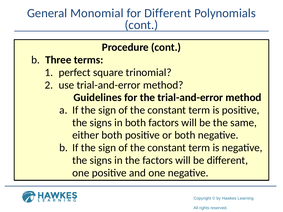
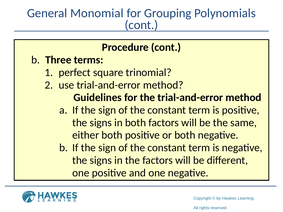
for Different: Different -> Grouping (168, 13)
